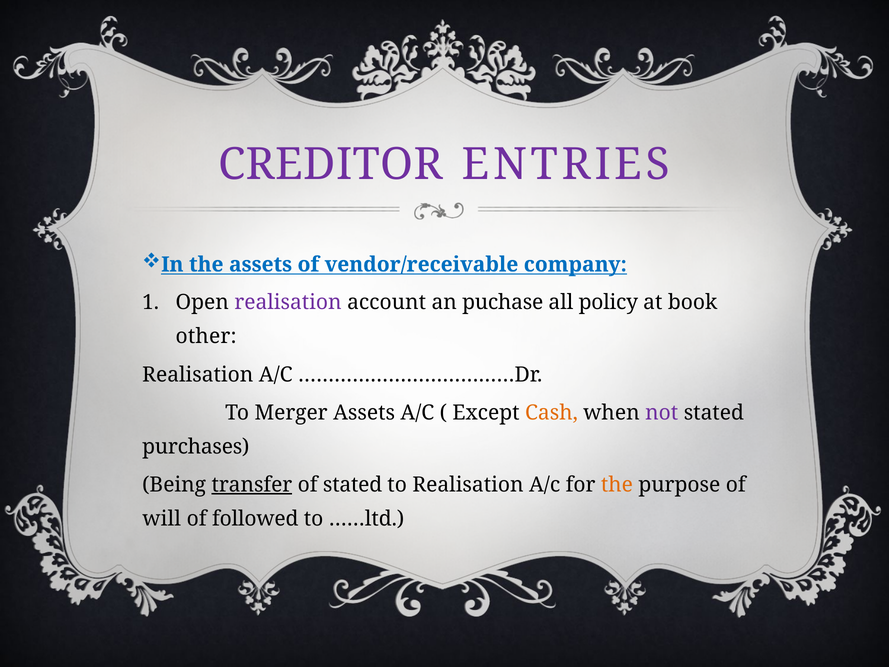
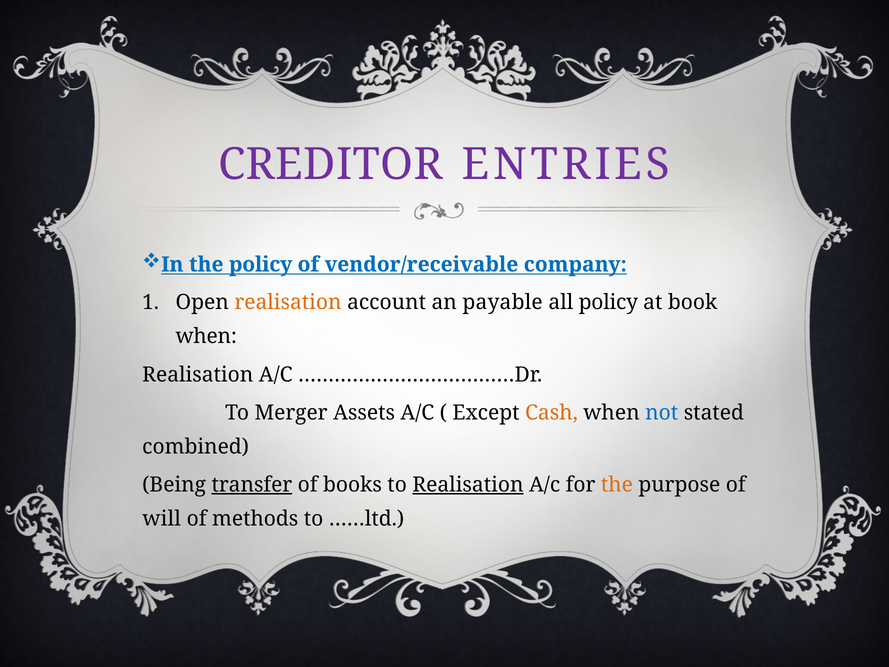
the assets: assets -> policy (261, 264)
realisation colour: purple -> orange (288, 302)
puchase: puchase -> payable (503, 302)
other: other -> when (206, 336)
not colour: purple -> blue (662, 412)
purchases: purchases -> combined (196, 446)
of stated: stated -> books (352, 484)
Realisation underline: none -> present (468, 484)
followed: followed -> methods (255, 518)
